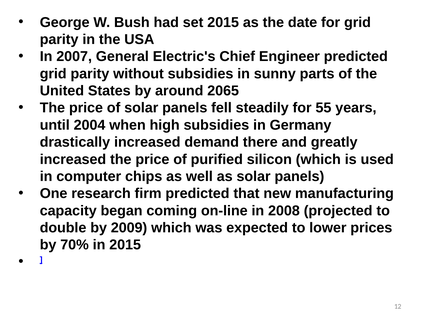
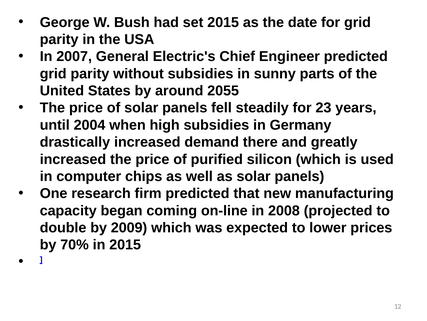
2065: 2065 -> 2055 (223, 91)
55: 55 -> 23 (323, 108)
